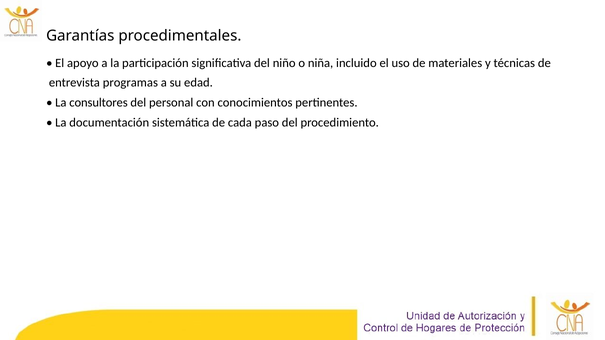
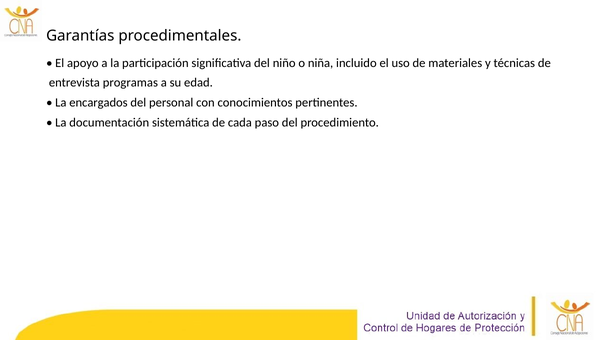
consultores: consultores -> encargados (98, 103)
